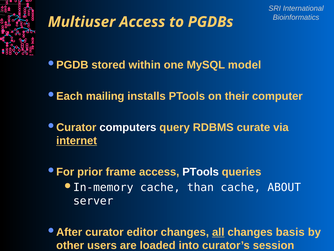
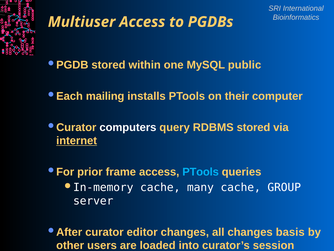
model: model -> public (245, 65)
RDBMS curate: curate -> stored (253, 127)
PTools colour: white -> light blue (201, 172)
than: than -> many (200, 187)
ABOUT: ABOUT -> GROUP (284, 187)
all underline: present -> none (218, 232)
